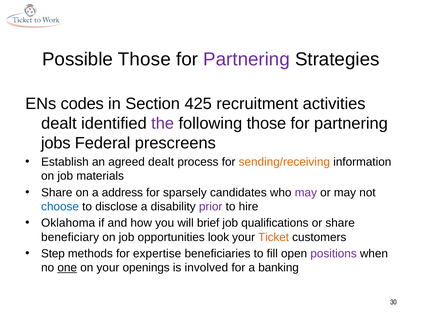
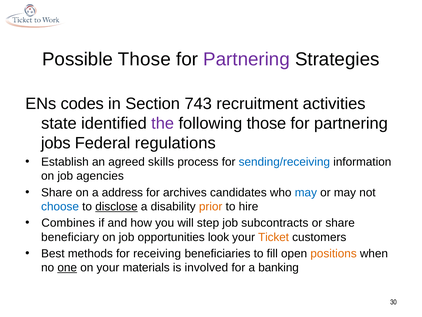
425: 425 -> 743 (198, 103)
dealt: dealt -> state (59, 123)
prescreens: prescreens -> regulations (175, 143)
agreed dealt: dealt -> skills (161, 162)
sending/receiving colour: orange -> blue (284, 162)
materials: materials -> agencies (100, 176)
sparsely: sparsely -> archives (185, 192)
may colour: purple -> blue (306, 192)
disclose underline: none -> present (116, 206)
prior colour: purple -> orange (211, 206)
Oklahoma: Oklahoma -> Combines (68, 223)
brief: brief -> step (208, 223)
qualifications: qualifications -> subcontracts (275, 223)
Step: Step -> Best (53, 253)
expertise: expertise -> receiving (157, 253)
positions colour: purple -> orange (334, 253)
openings: openings -> materials (146, 267)
